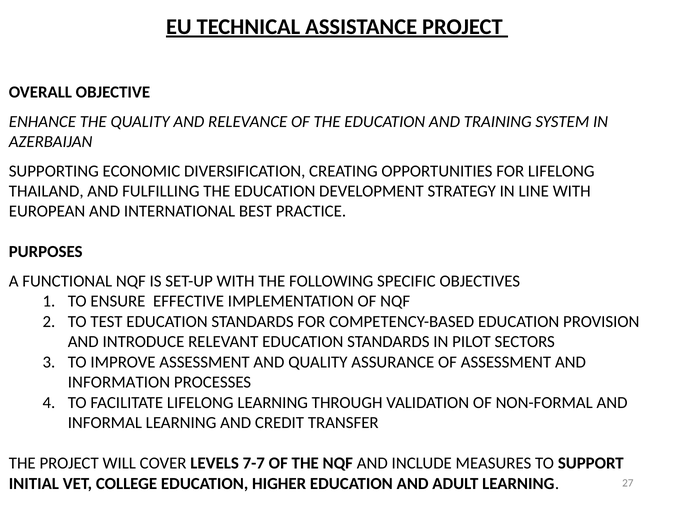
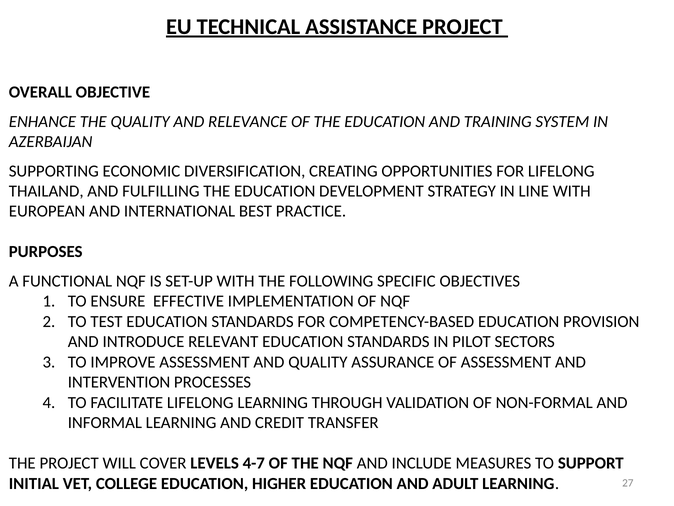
INFORMATION: INFORMATION -> INTERVENTION (119, 382)
7-7: 7-7 -> 4-7 (254, 463)
